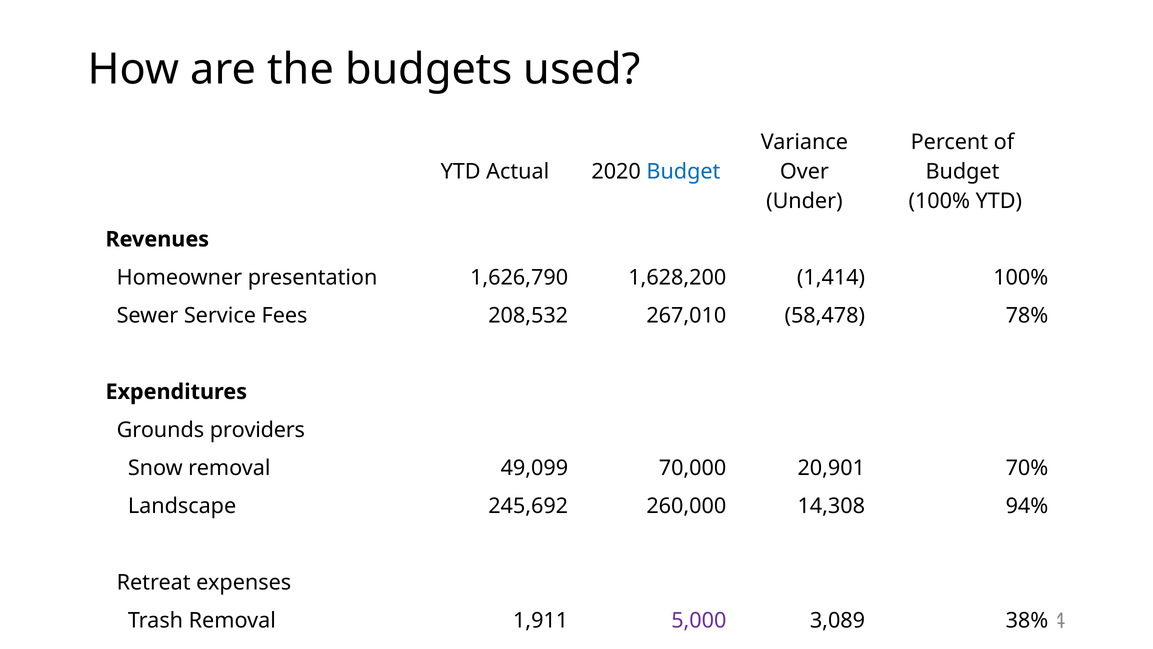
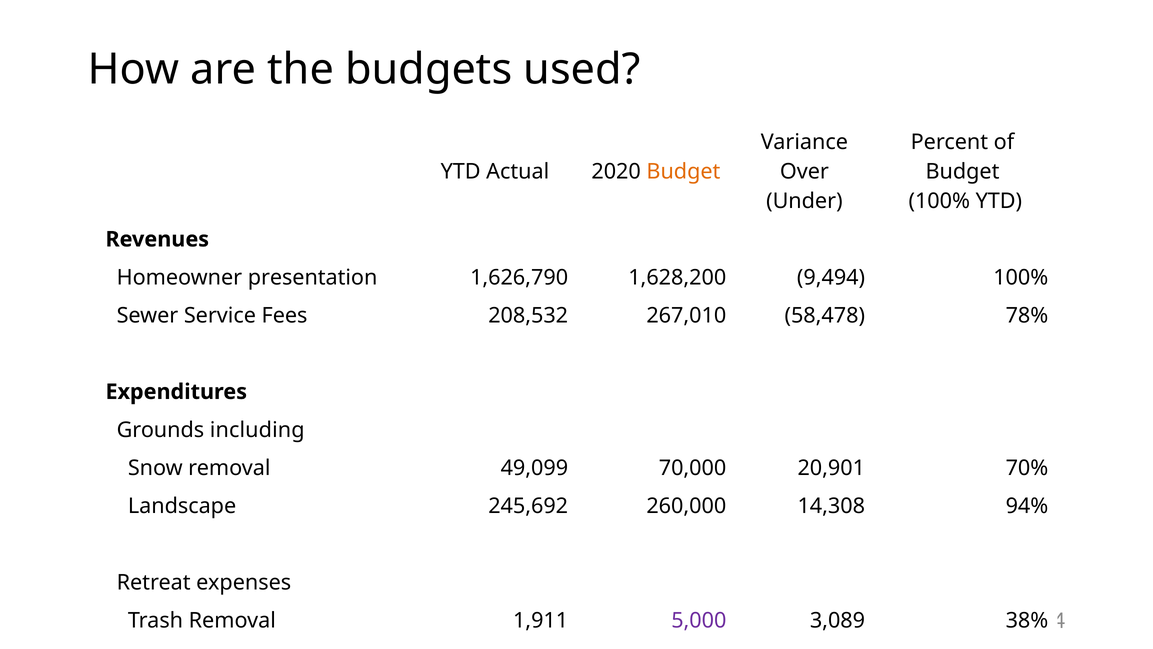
Budget colour: blue -> orange (683, 172)
1,414: 1,414 -> 9,494 (831, 277)
providers: providers -> including (257, 430)
